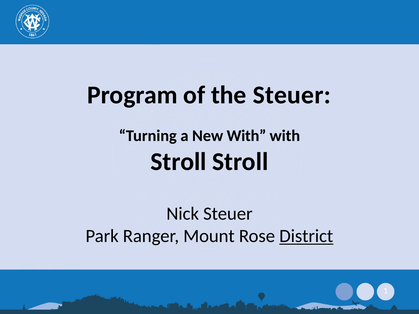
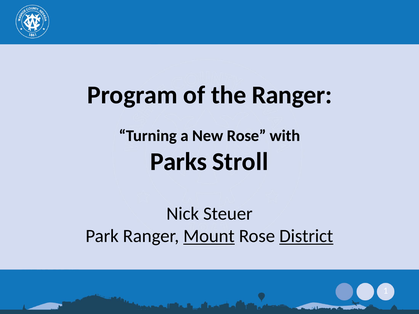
the Steuer: Steuer -> Ranger (292, 95)
New With: With -> Rose (246, 136)
Stroll: Stroll -> Parks (179, 162)
Mount underline: none -> present (209, 236)
